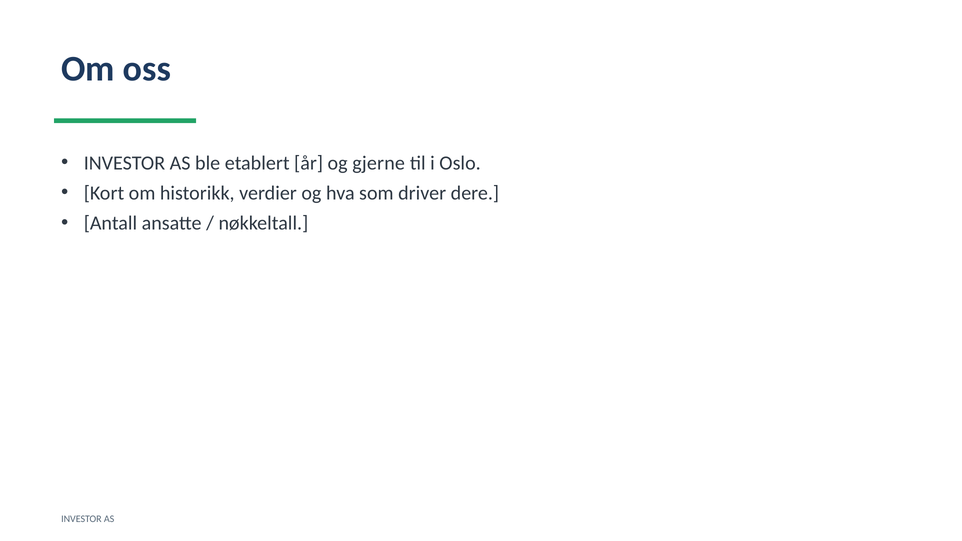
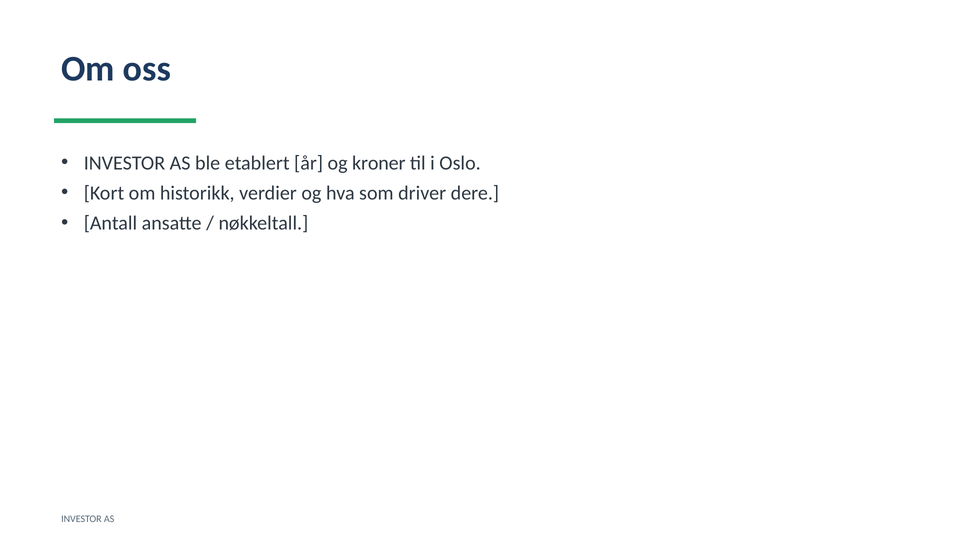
gjerne: gjerne -> kroner (379, 163)
